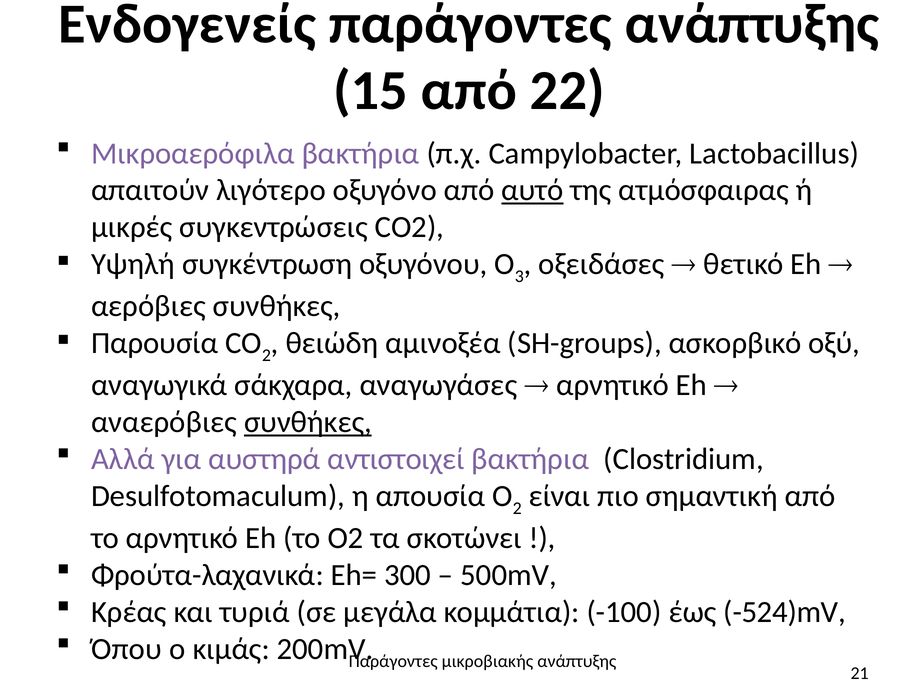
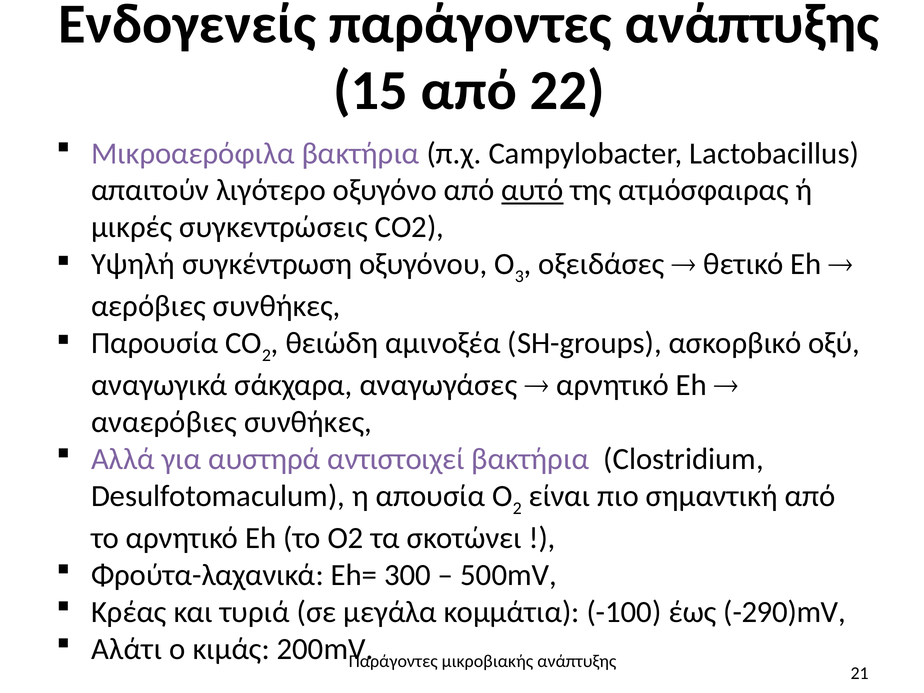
συνθήκες underline: present -> none (308, 422)
-524)mV: -524)mV -> -290)mV (785, 612)
Όπου: Όπου -> Αλάτι (127, 649)
